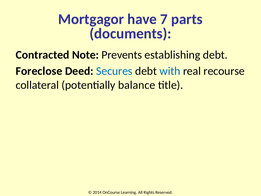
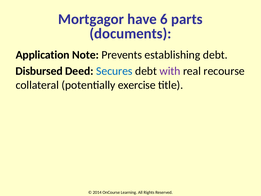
7: 7 -> 6 (164, 19)
Contracted: Contracted -> Application (43, 55)
Foreclose: Foreclose -> Disbursed (39, 71)
with colour: blue -> purple (170, 71)
balance: balance -> exercise (137, 85)
